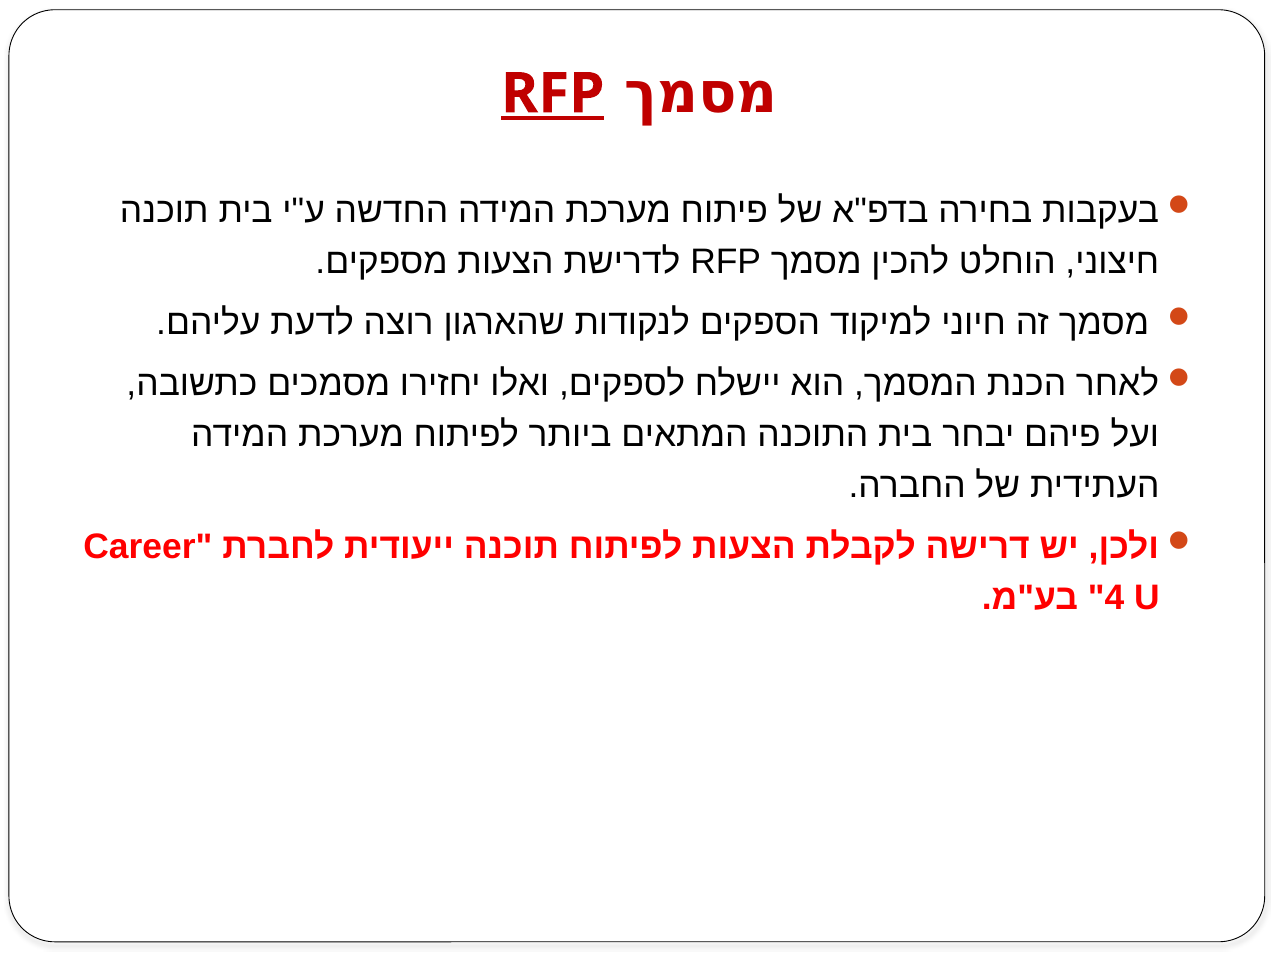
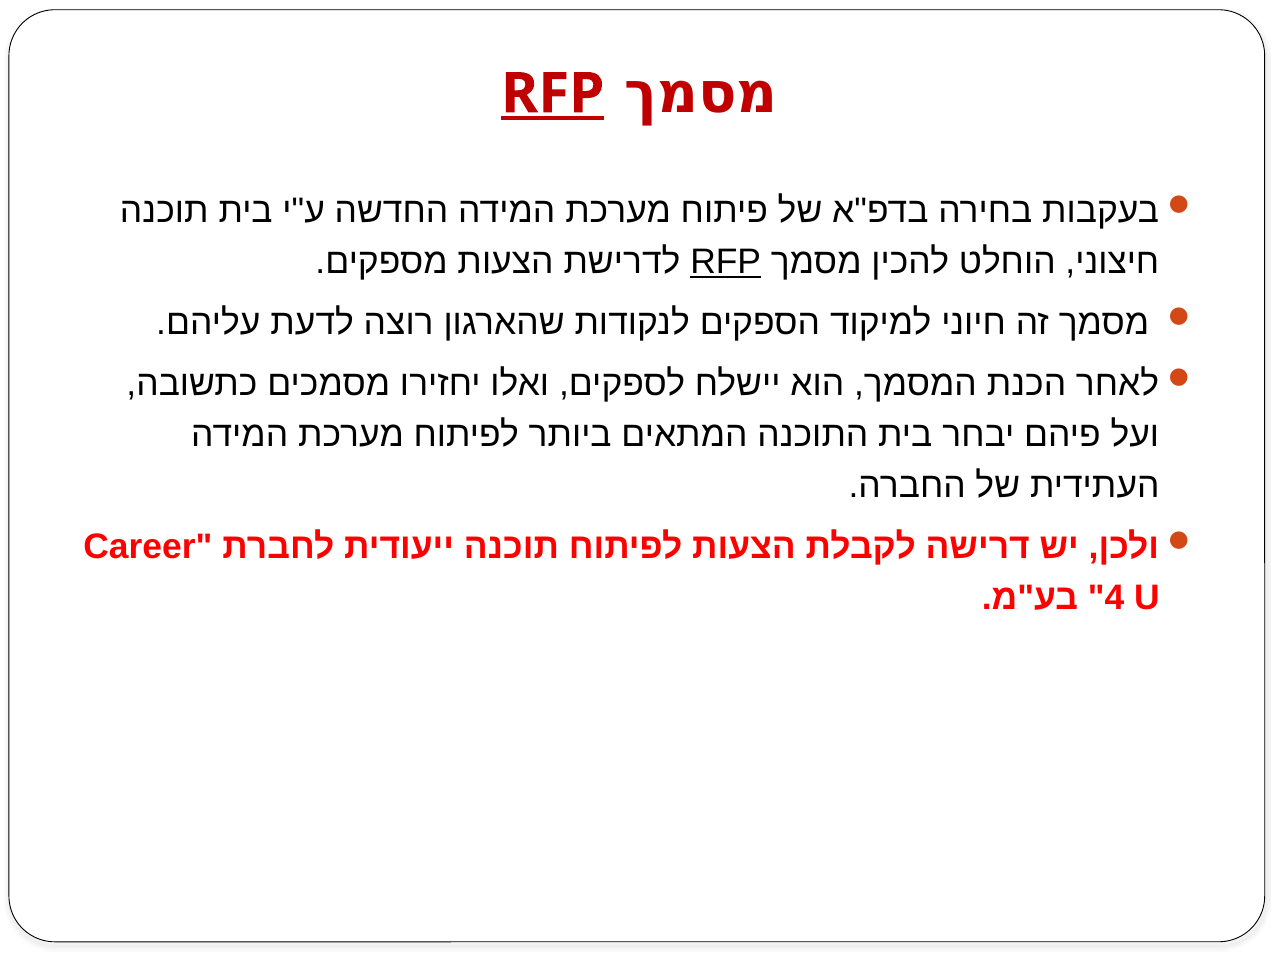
RFP underline: none -> present (726, 262)
